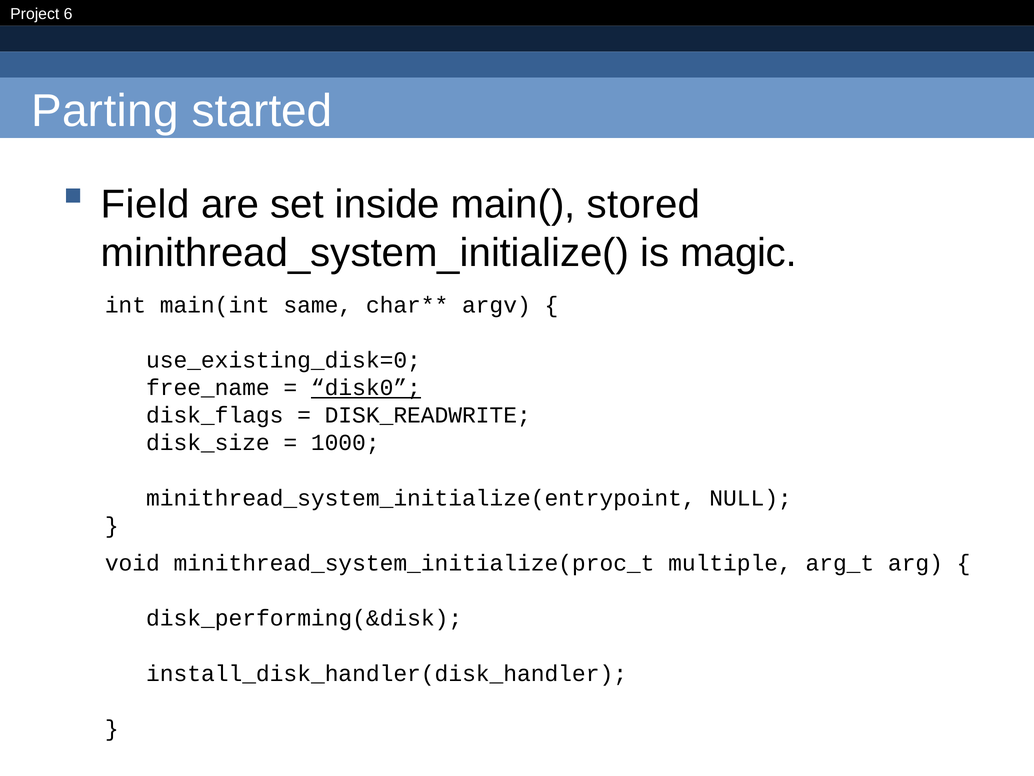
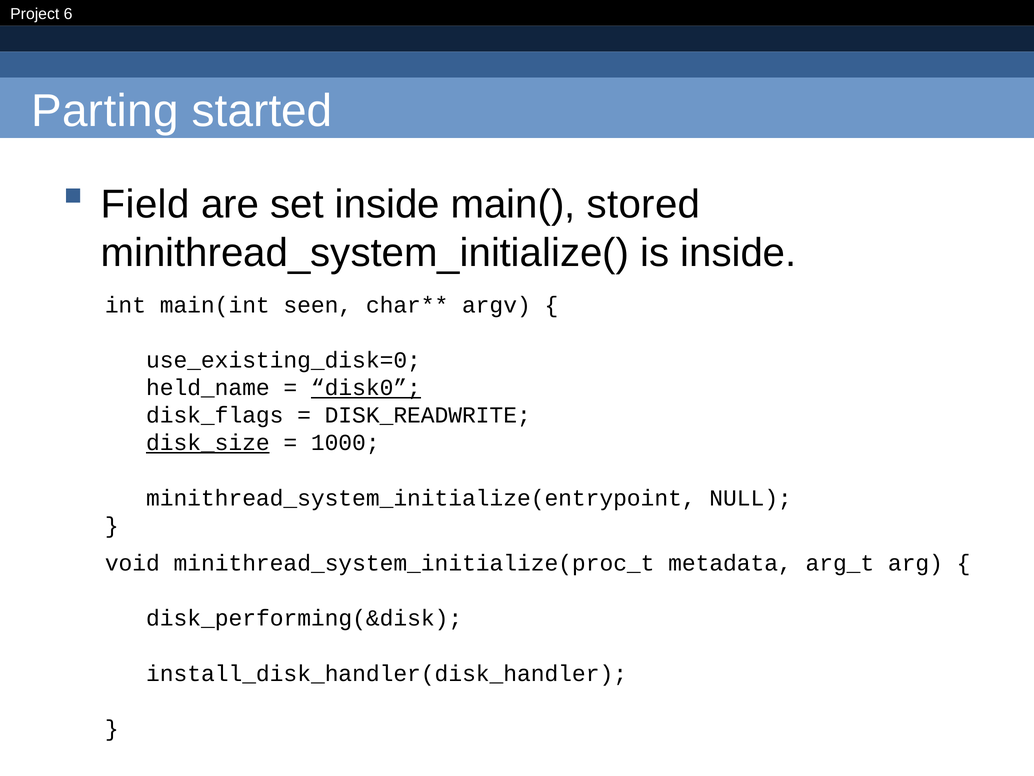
is magic: magic -> inside (738, 253)
same: same -> seen (318, 305)
free_name: free_name -> held_name (208, 388)
disk_size underline: none -> present (208, 443)
multiple: multiple -> metadata (730, 563)
